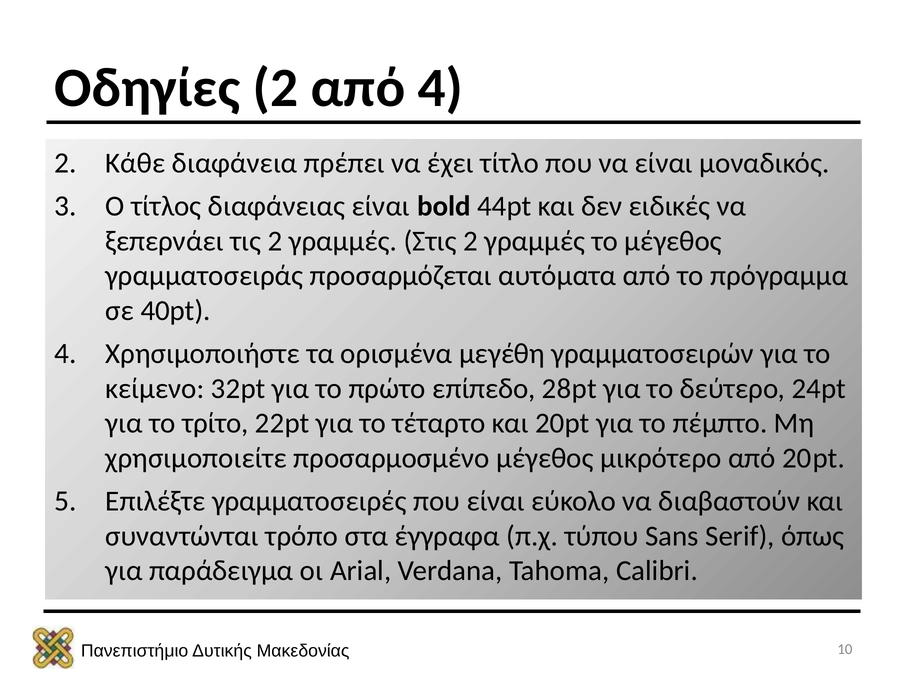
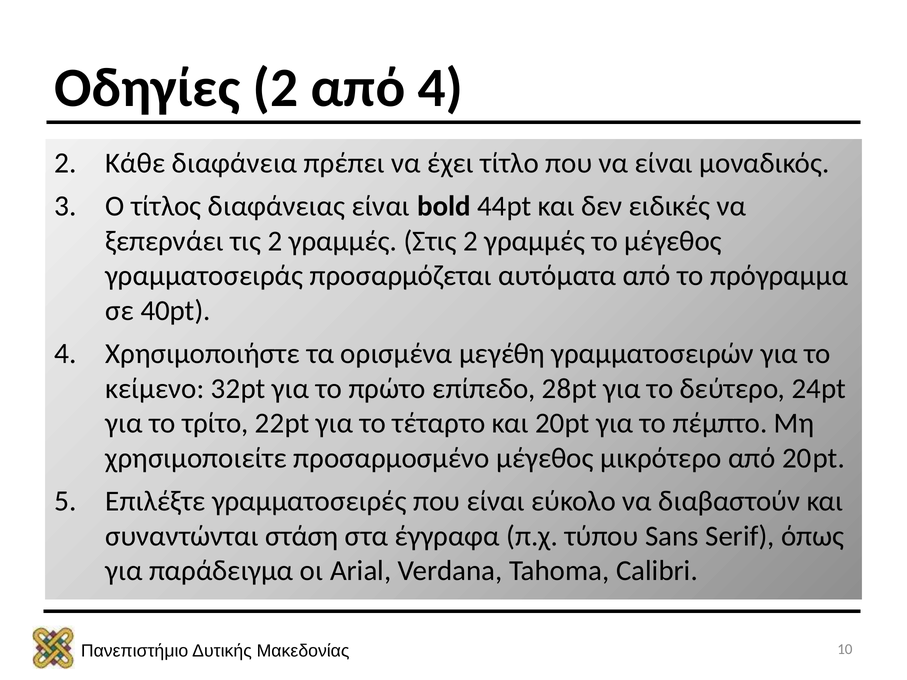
τρόπο: τρόπο -> στάση (302, 536)
